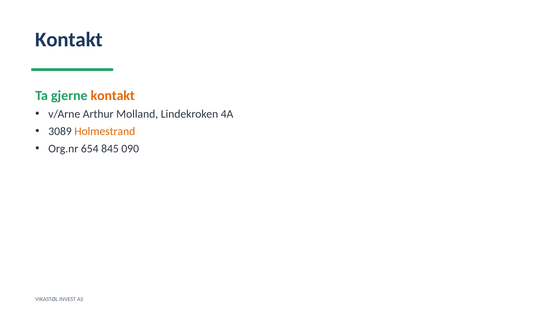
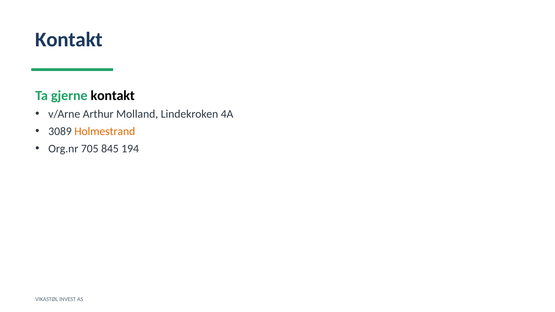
kontakt colour: orange -> black (113, 96)
654: 654 -> 705 (90, 149)
090: 090 -> 194 (130, 149)
